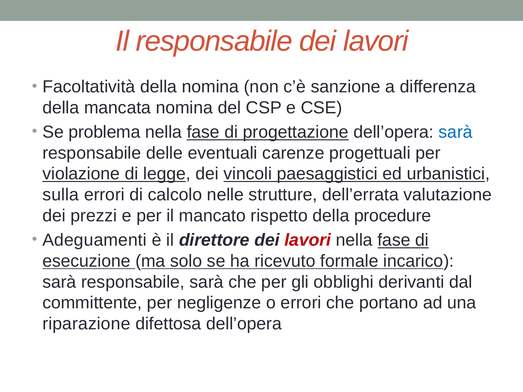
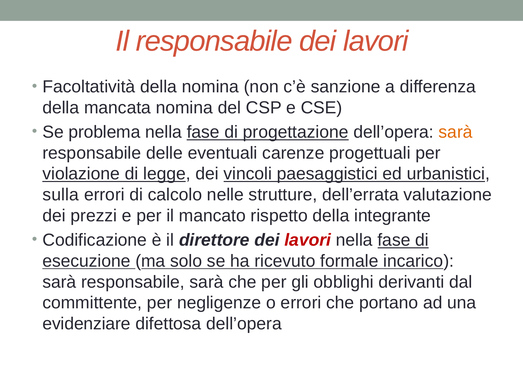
sarà colour: blue -> orange (456, 132)
procedure: procedure -> integrante (393, 216)
Adeguamenti: Adeguamenti -> Codificazione (95, 240)
riparazione: riparazione -> evidenziare (87, 324)
